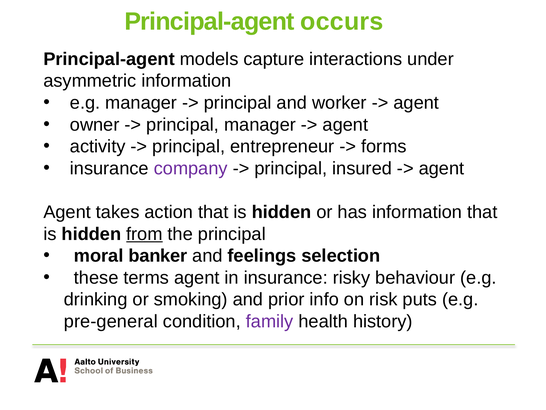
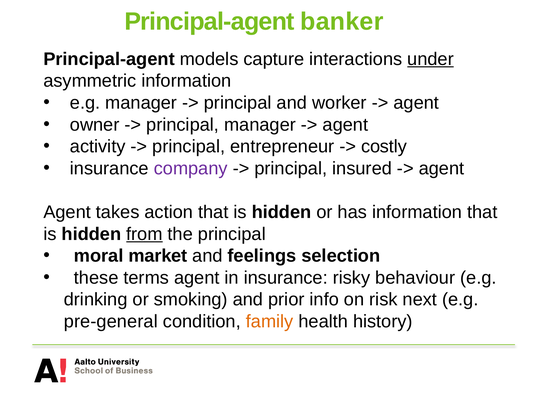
occurs: occurs -> banker (342, 22)
under underline: none -> present (431, 59)
forms: forms -> costly (384, 146)
banker: banker -> market (158, 256)
puts: puts -> next (420, 299)
family colour: purple -> orange (270, 321)
